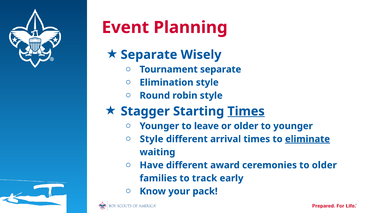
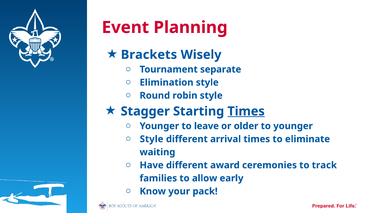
Separate: Separate -> Brackets (149, 55)
eliminate underline: present -> none (308, 139)
to older: older -> track (324, 165)
track: track -> allow (205, 178)
